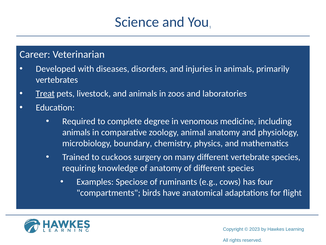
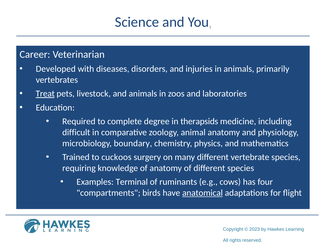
venomous: venomous -> therapsids (199, 121)
animals: animals -> difficult (76, 132)
Speciose: Speciose -> Terminal (132, 182)
anatomical underline: none -> present (203, 192)
